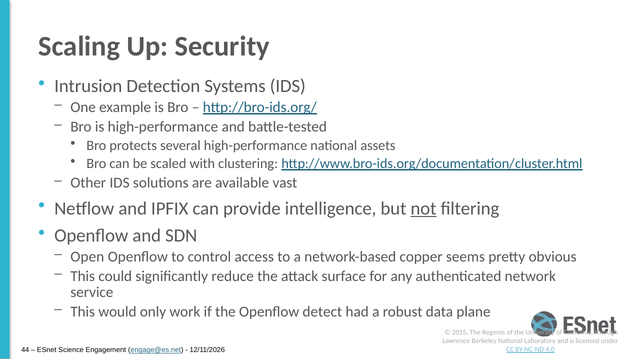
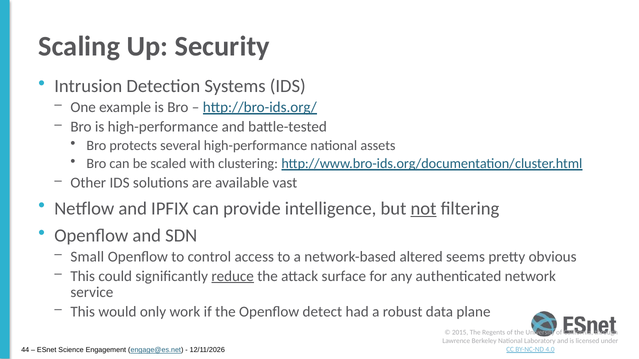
Open: Open -> Small (87, 257)
copper: copper -> altered (421, 257)
reduce underline: none -> present (233, 276)
